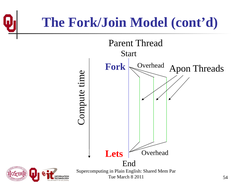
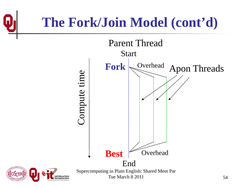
Lets: Lets -> Best (114, 153)
